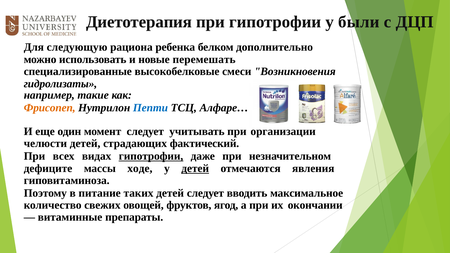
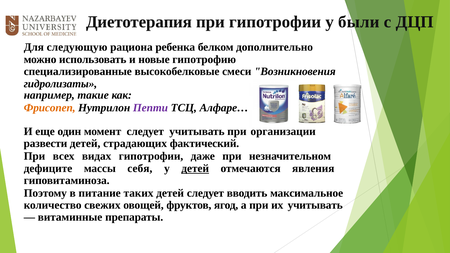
перемешать: перемешать -> гипотрофию (204, 59)
Пепти colour: blue -> purple (150, 108)
челюсти: челюсти -> развести (45, 144)
гипотрофии underline: present -> none (151, 156)
ходе: ходе -> себя (140, 168)
их окончании: окончании -> учитывать (315, 205)
